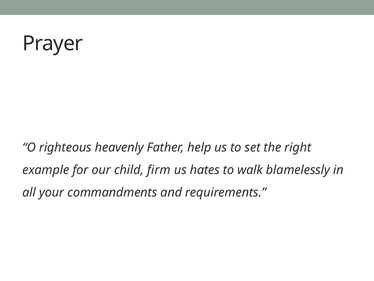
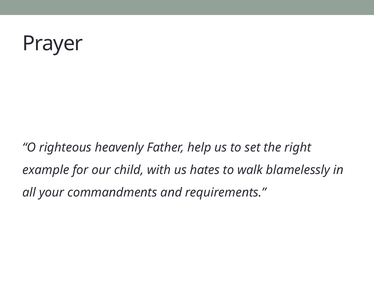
firm: firm -> with (159, 170)
